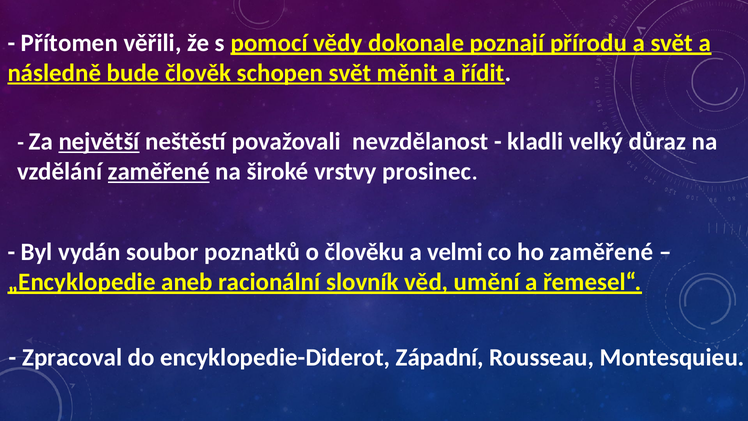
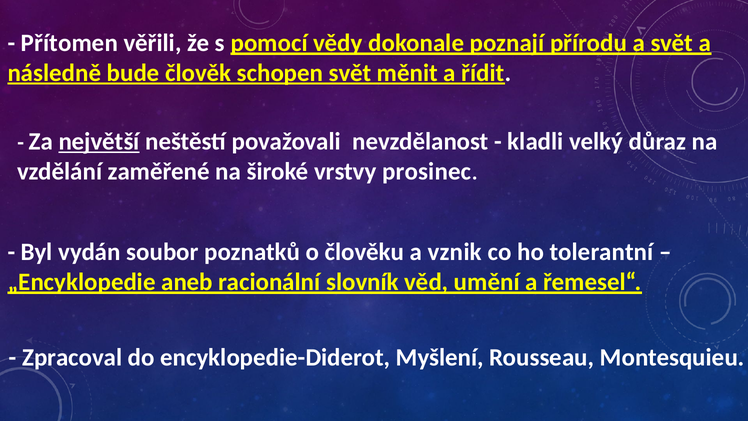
zaměřené underline: present -> none (159, 171)
velmi: velmi -> vznik (455, 252)
ho zaměřené: zaměřené -> tolerantní (602, 252)
Západní: Západní -> Myšlení (440, 357)
